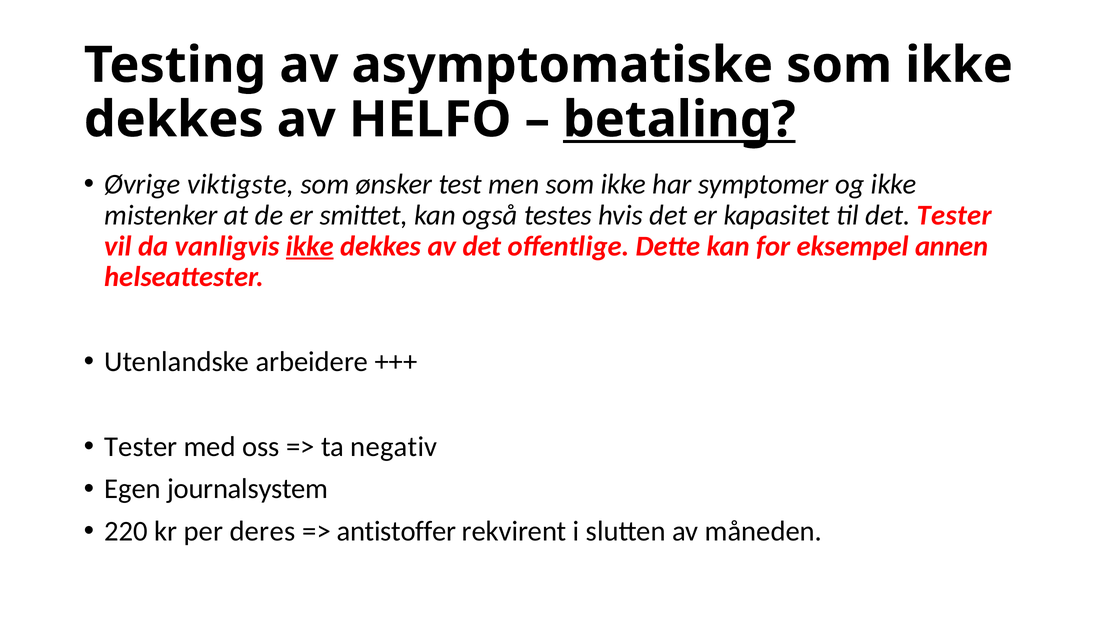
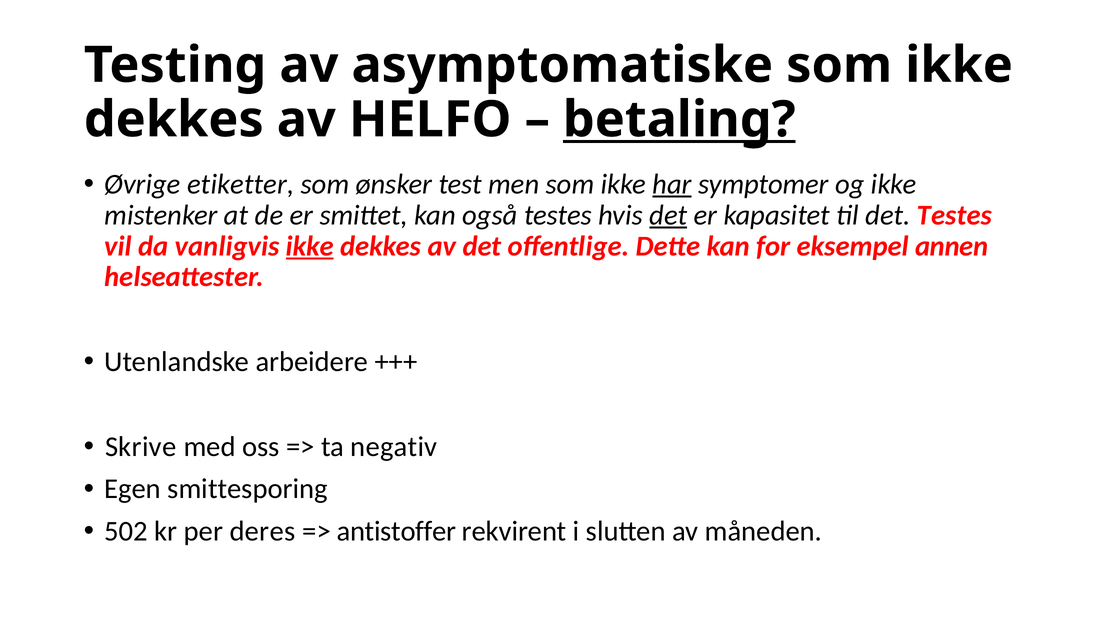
viktigste: viktigste -> etiketter (241, 184)
har underline: none -> present (672, 184)
det underline: none -> present (668, 215)
det Tester: Tester -> Testes (954, 215)
Tester: Tester -> Skrive (141, 446)
journalsystem: journalsystem -> smittesporing (248, 489)
220: 220 -> 502 (126, 531)
